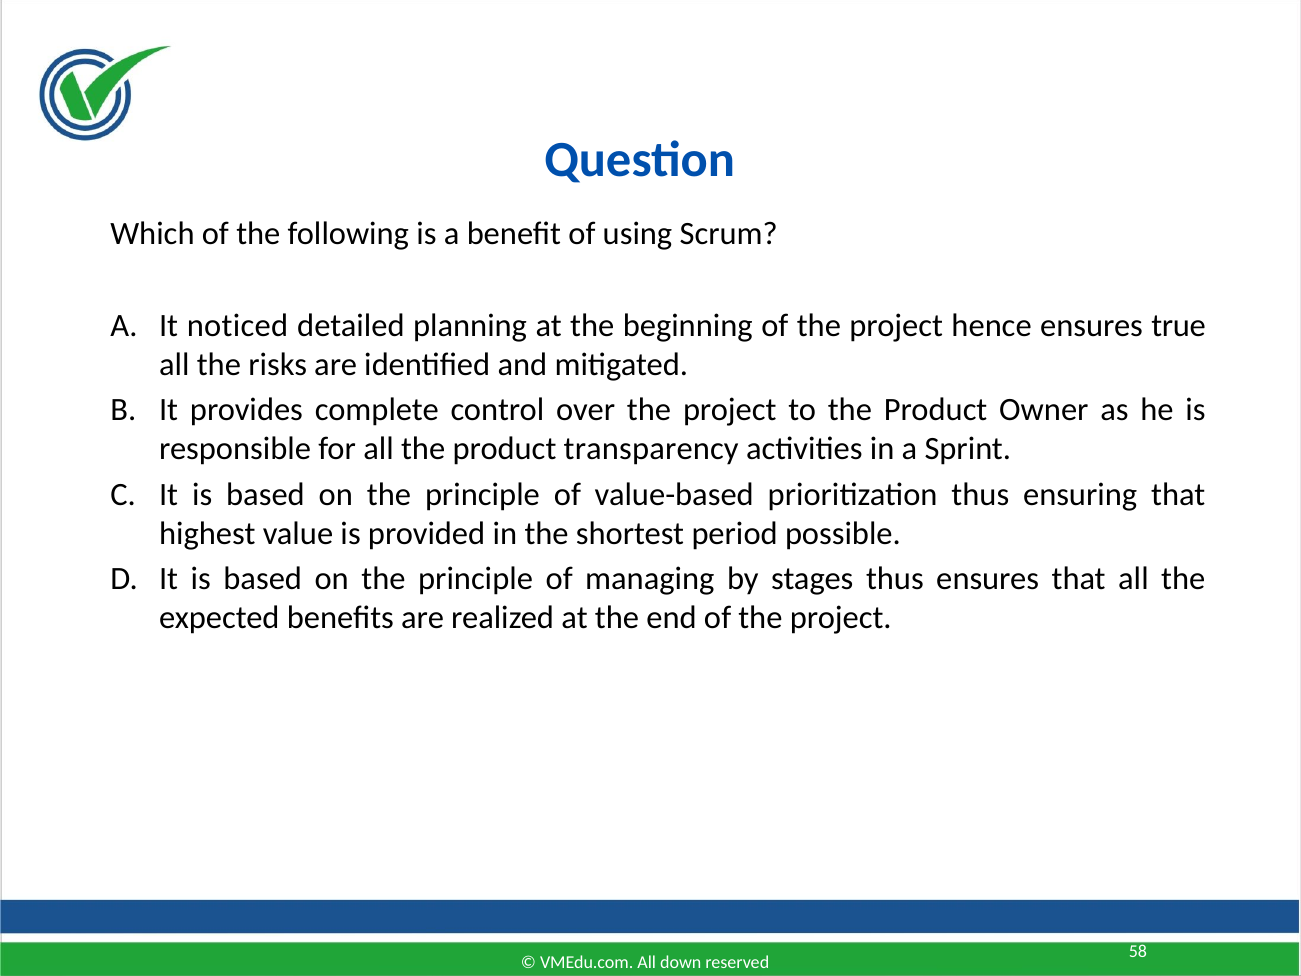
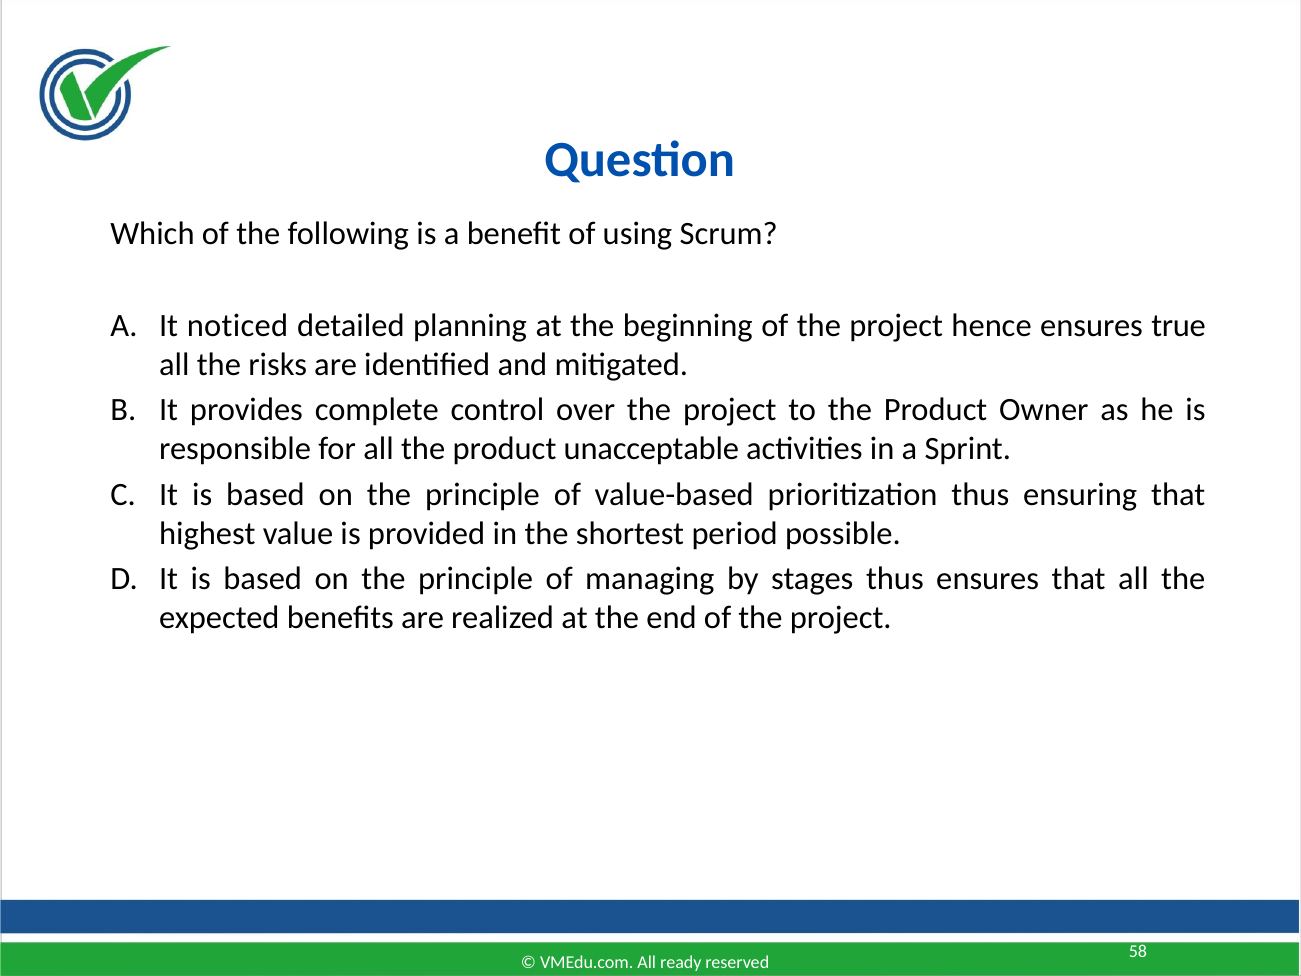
transparency: transparency -> unacceptable (651, 449)
down: down -> ready (681, 962)
